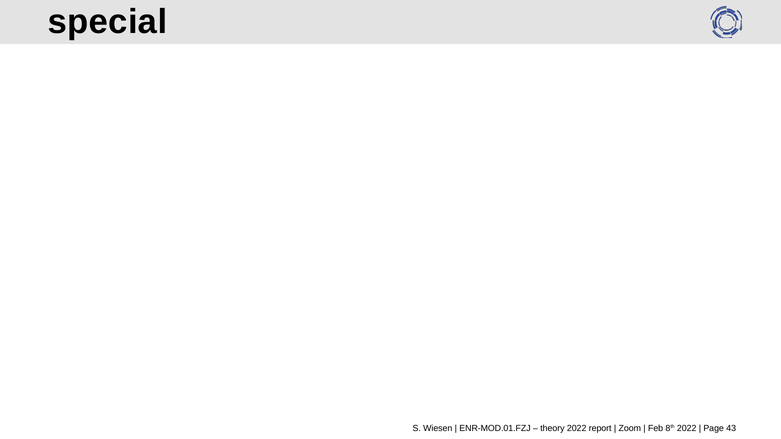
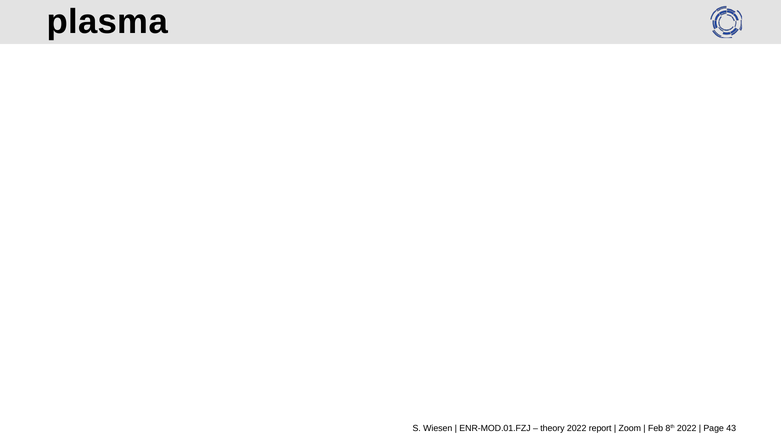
special: special -> plasma (107, 22)
